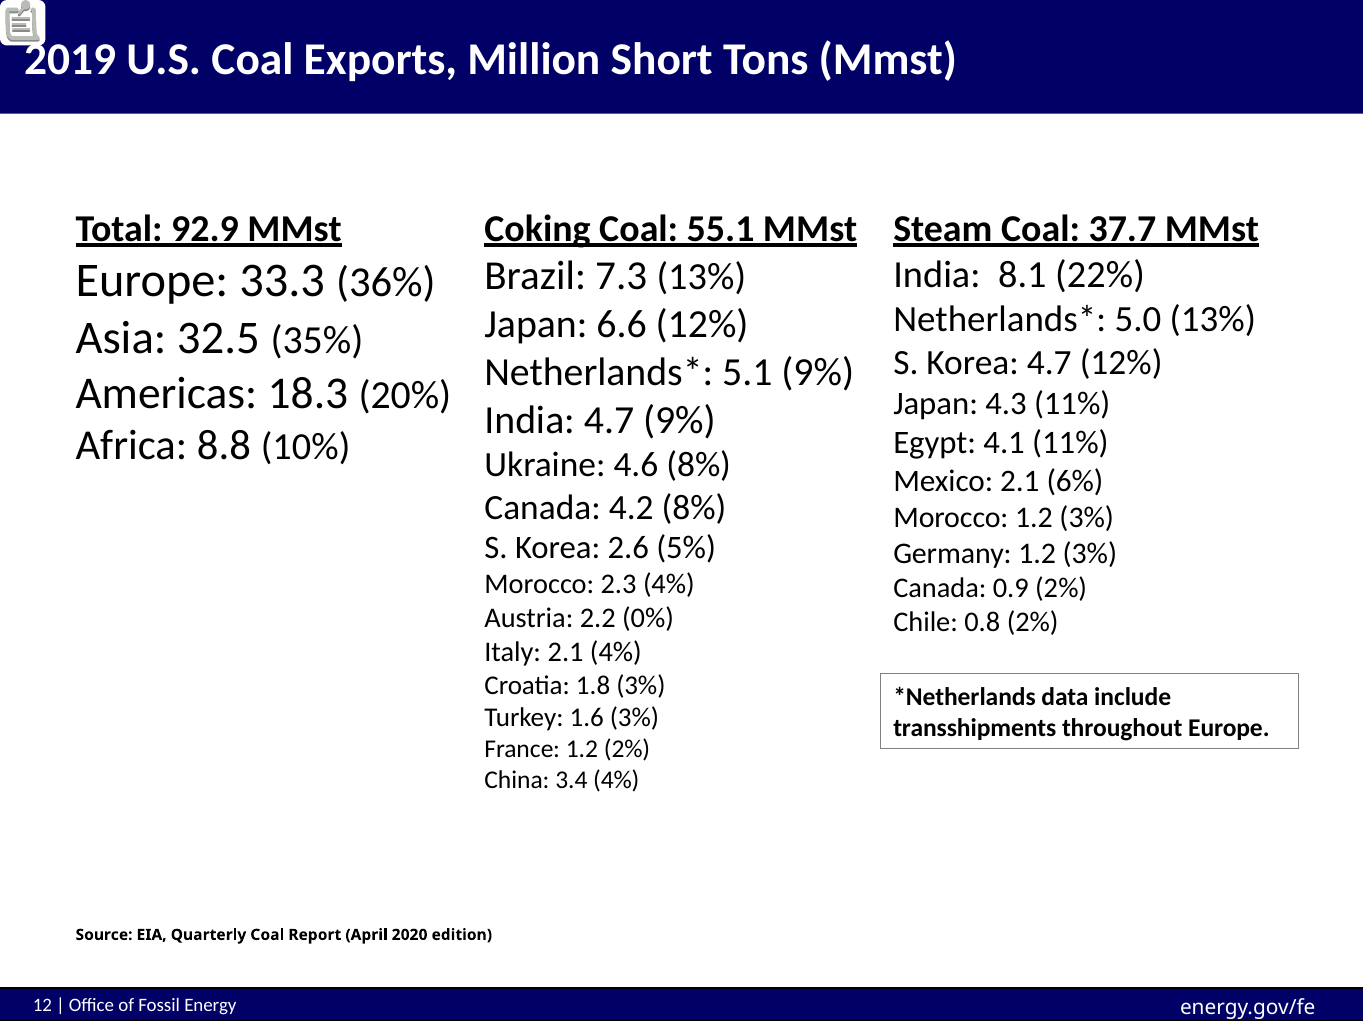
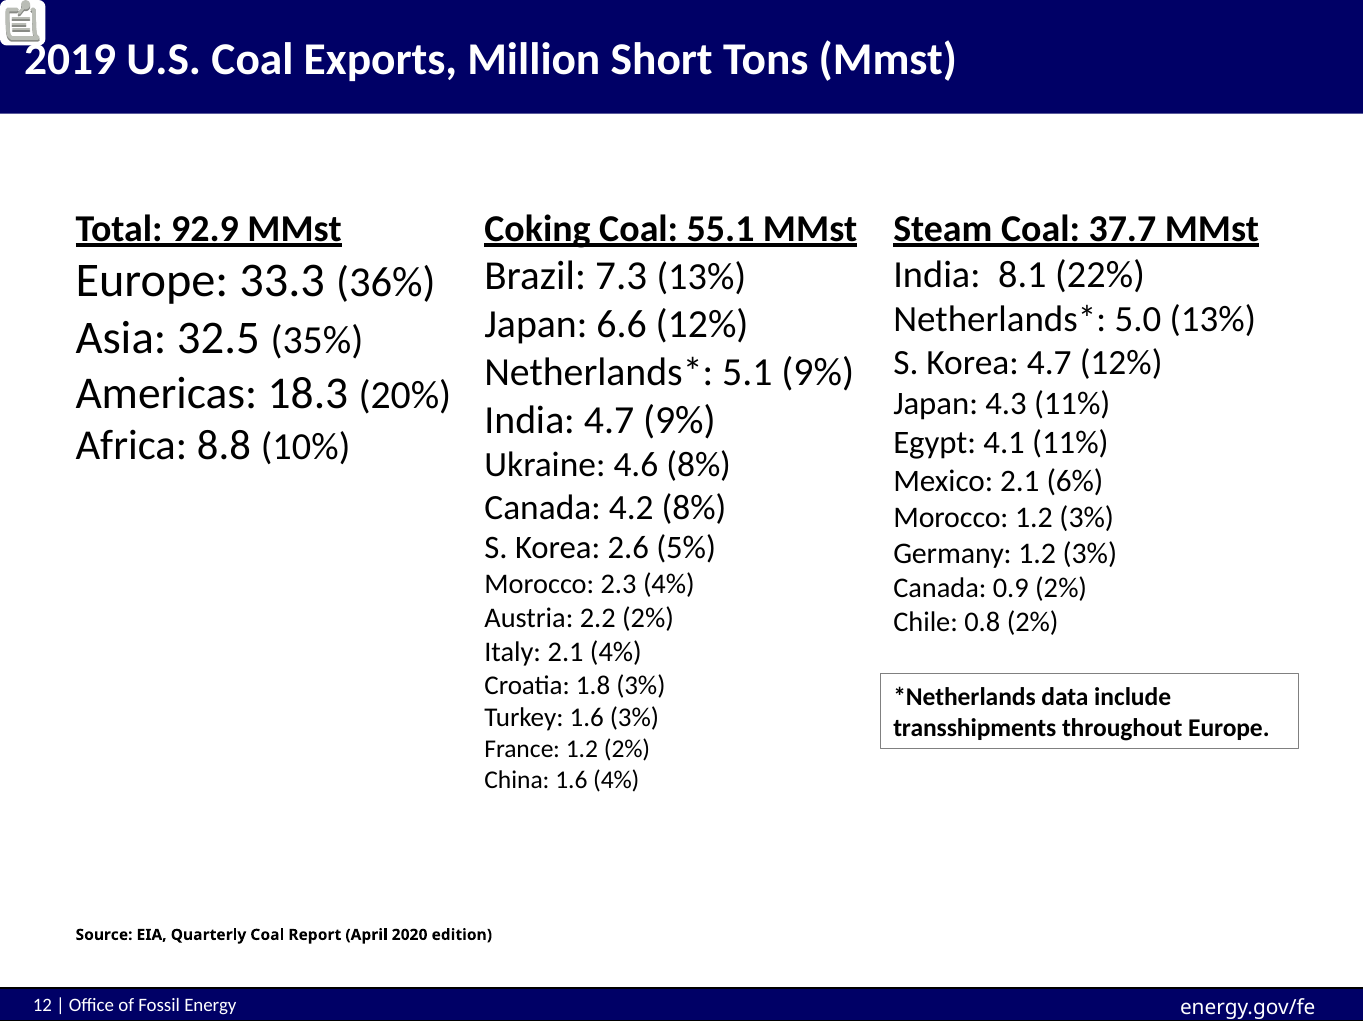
2.2 0%: 0% -> 2% (648, 619)
China 3.4: 3.4 -> 1.6 (571, 780)
